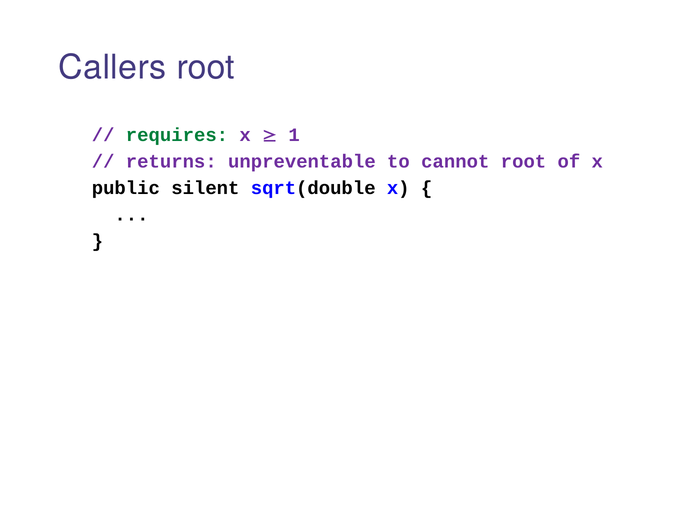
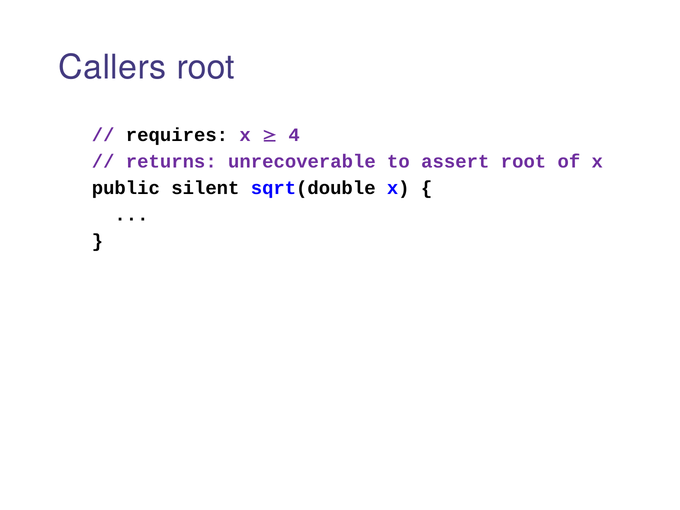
requires colour: green -> black (177, 135)
1: 1 -> 4 (294, 135)
unpreventable: unpreventable -> unrecoverable (302, 162)
cannot: cannot -> assert (455, 162)
